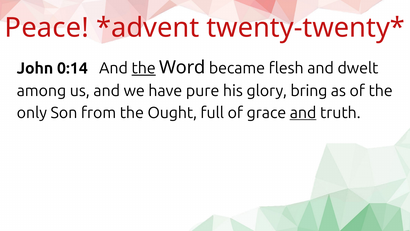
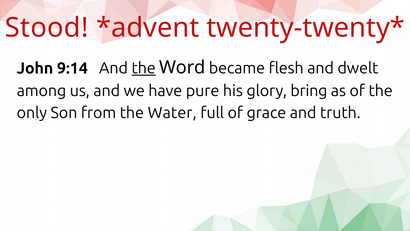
Peace: Peace -> Stood (47, 28)
0:14: 0:14 -> 9:14 (72, 68)
Ought: Ought -> Water (172, 113)
and underline: present -> none (303, 113)
